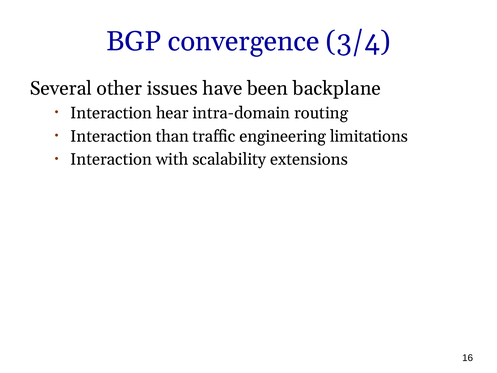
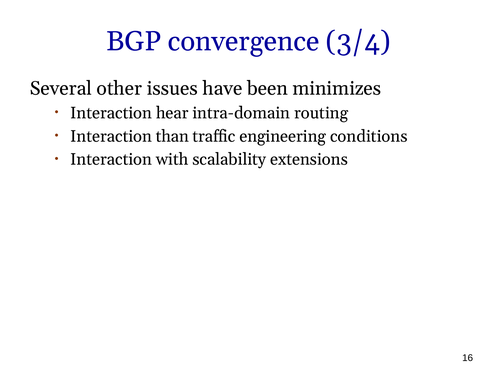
backplane: backplane -> minimizes (337, 88)
limitations: limitations -> conditions (369, 136)
